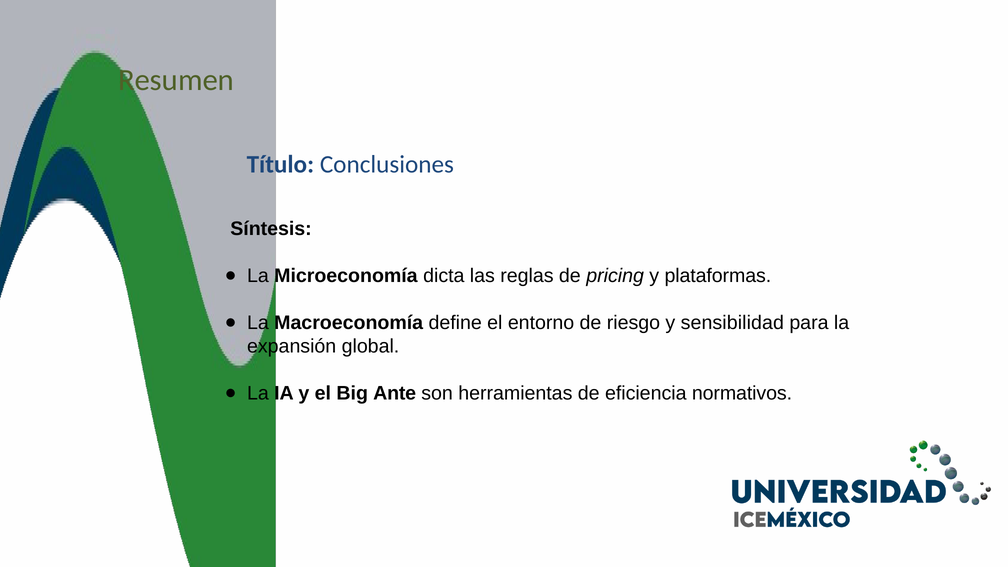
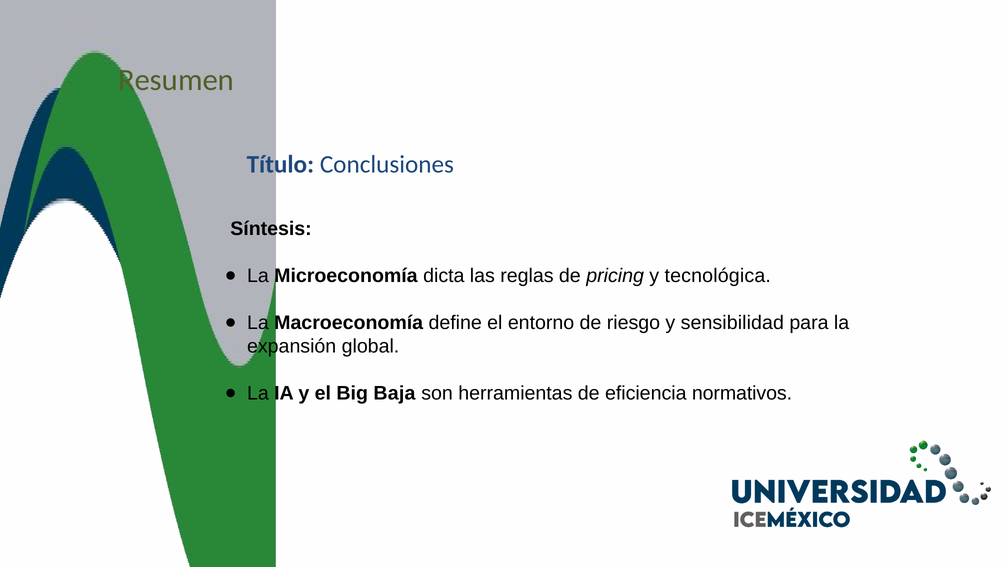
plataformas: plataformas -> tecnológica (718, 276)
Ante: Ante -> Baja (394, 393)
